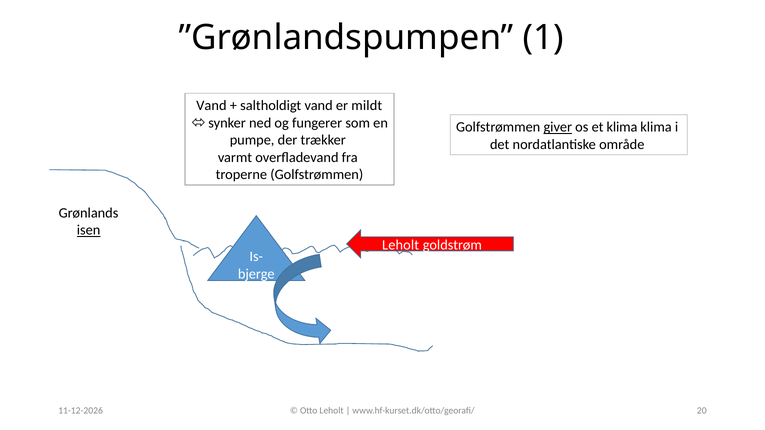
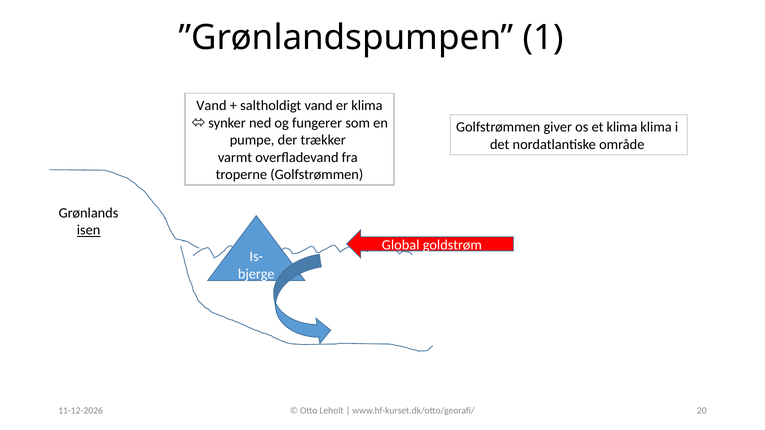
er mildt: mildt -> klima (367, 106)
giver underline: present -> none (558, 127)
Leholt: Leholt -> Global (401, 245)
